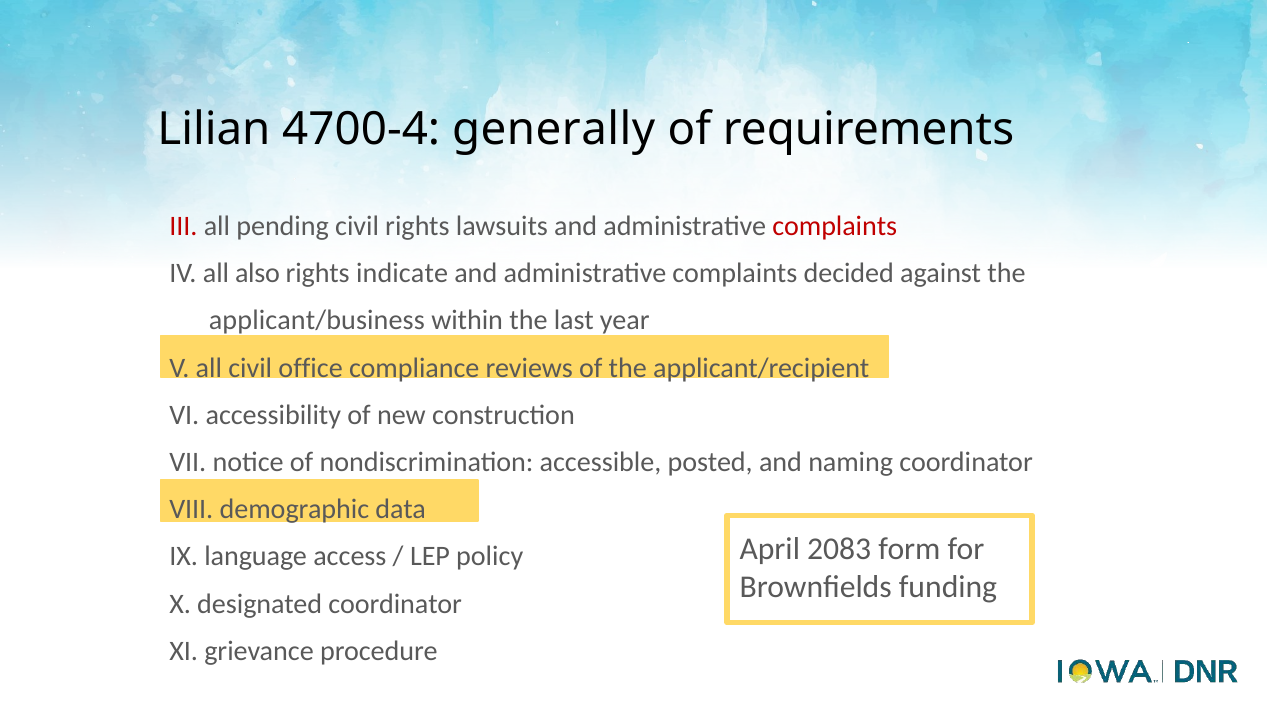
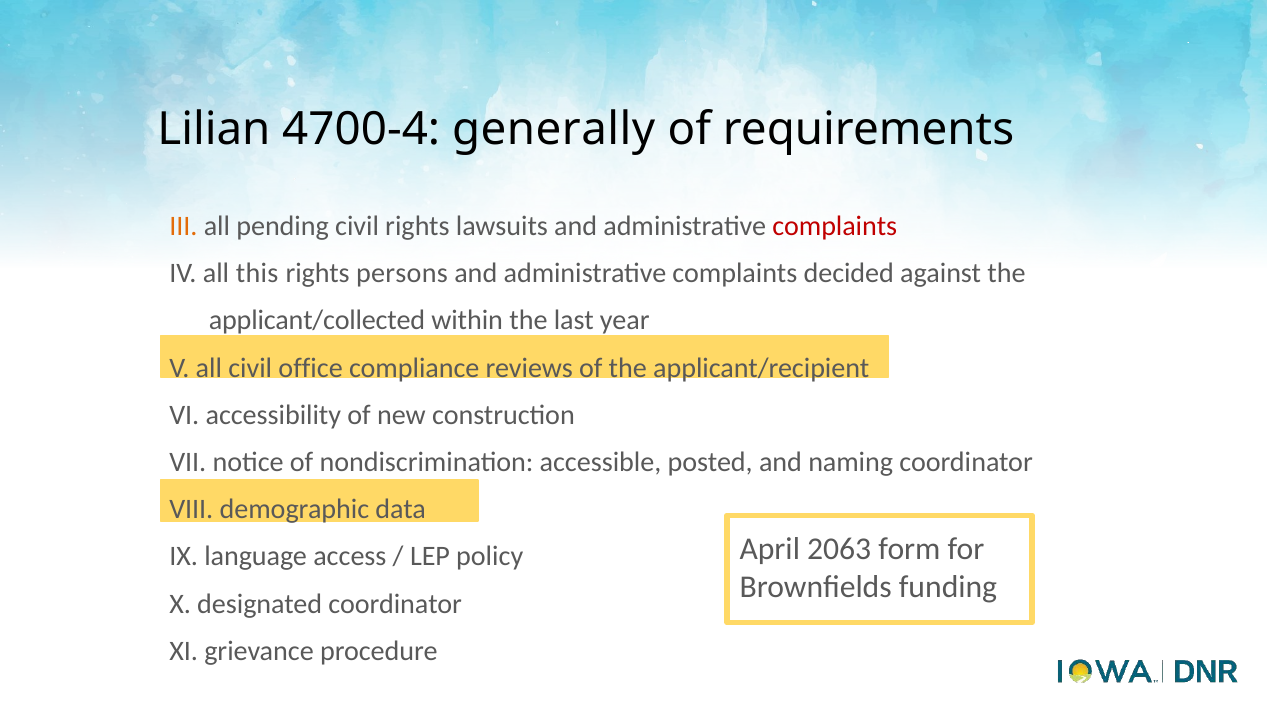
III colour: red -> orange (183, 226)
also: also -> this (257, 273)
indicate: indicate -> persons (402, 273)
applicant/business: applicant/business -> applicant/collected (317, 321)
2083: 2083 -> 2063 (839, 549)
